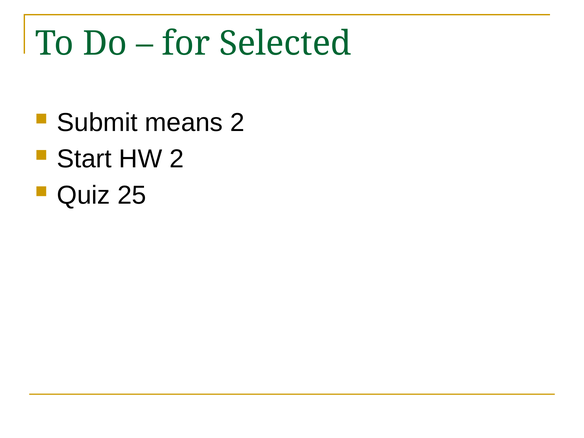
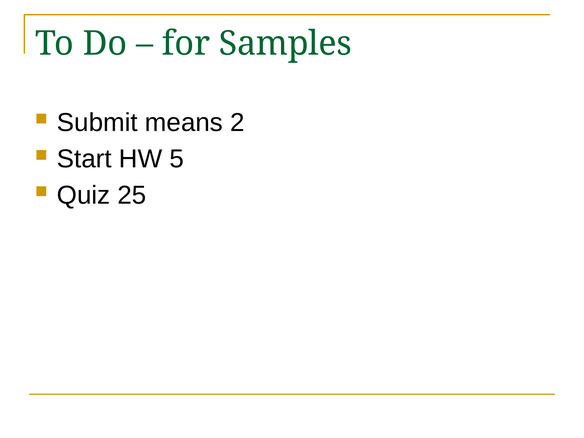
Selected: Selected -> Samples (285, 43)
HW 2: 2 -> 5 (177, 159)
